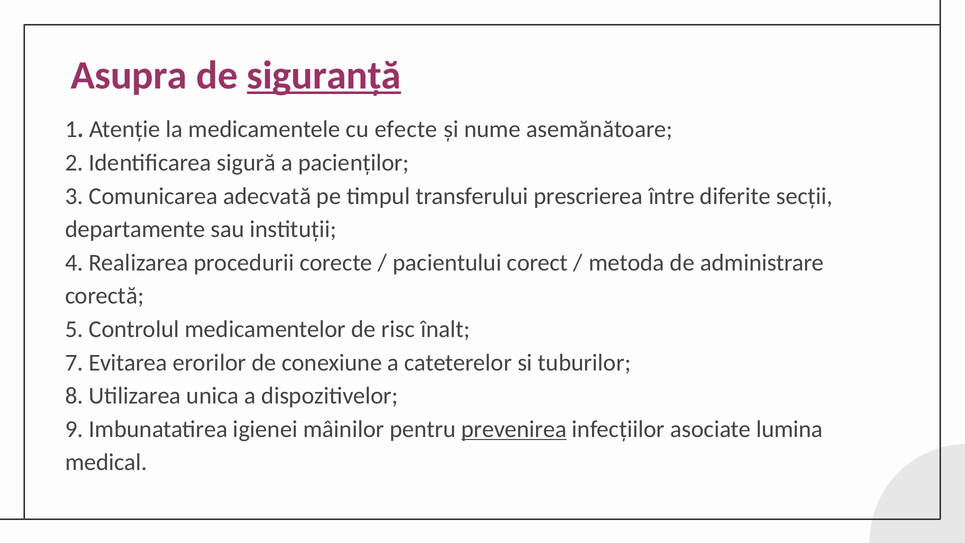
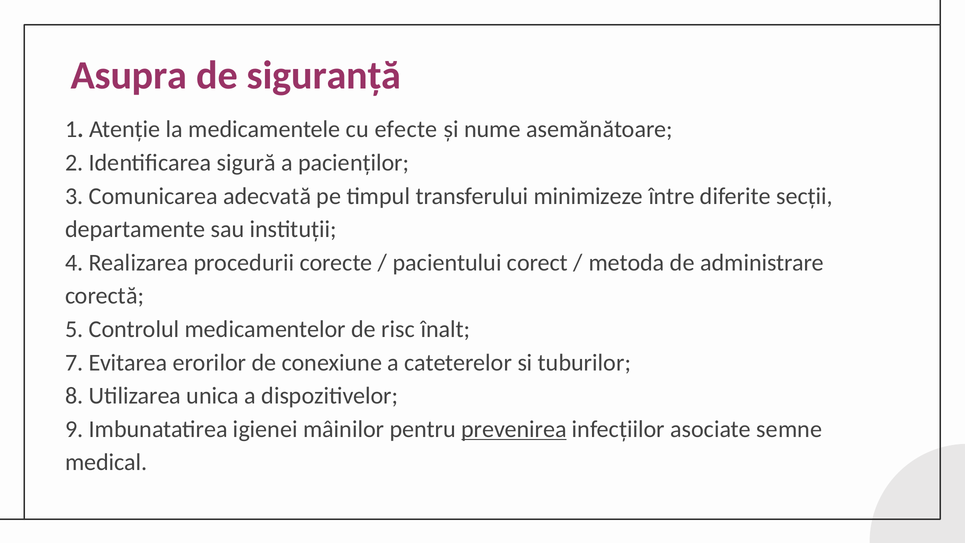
siguranță underline: present -> none (324, 75)
prescrierea: prescrierea -> minimizeze (588, 196)
lumina: lumina -> semne (789, 429)
